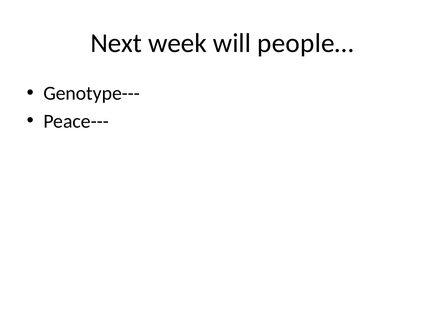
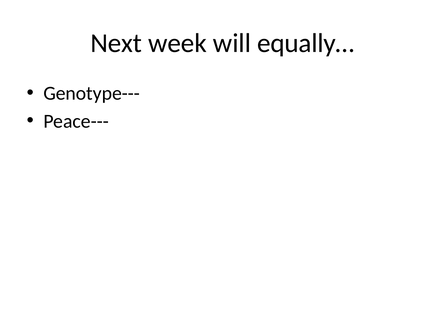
people…: people… -> equally… (306, 43)
